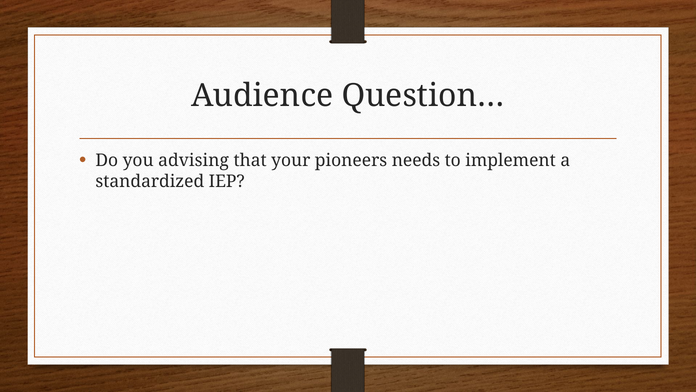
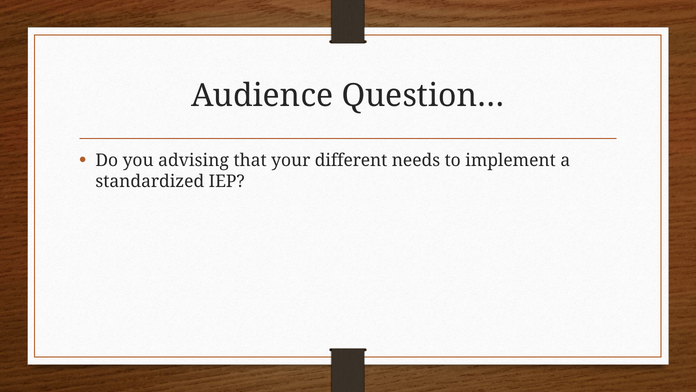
pioneers: pioneers -> different (351, 160)
